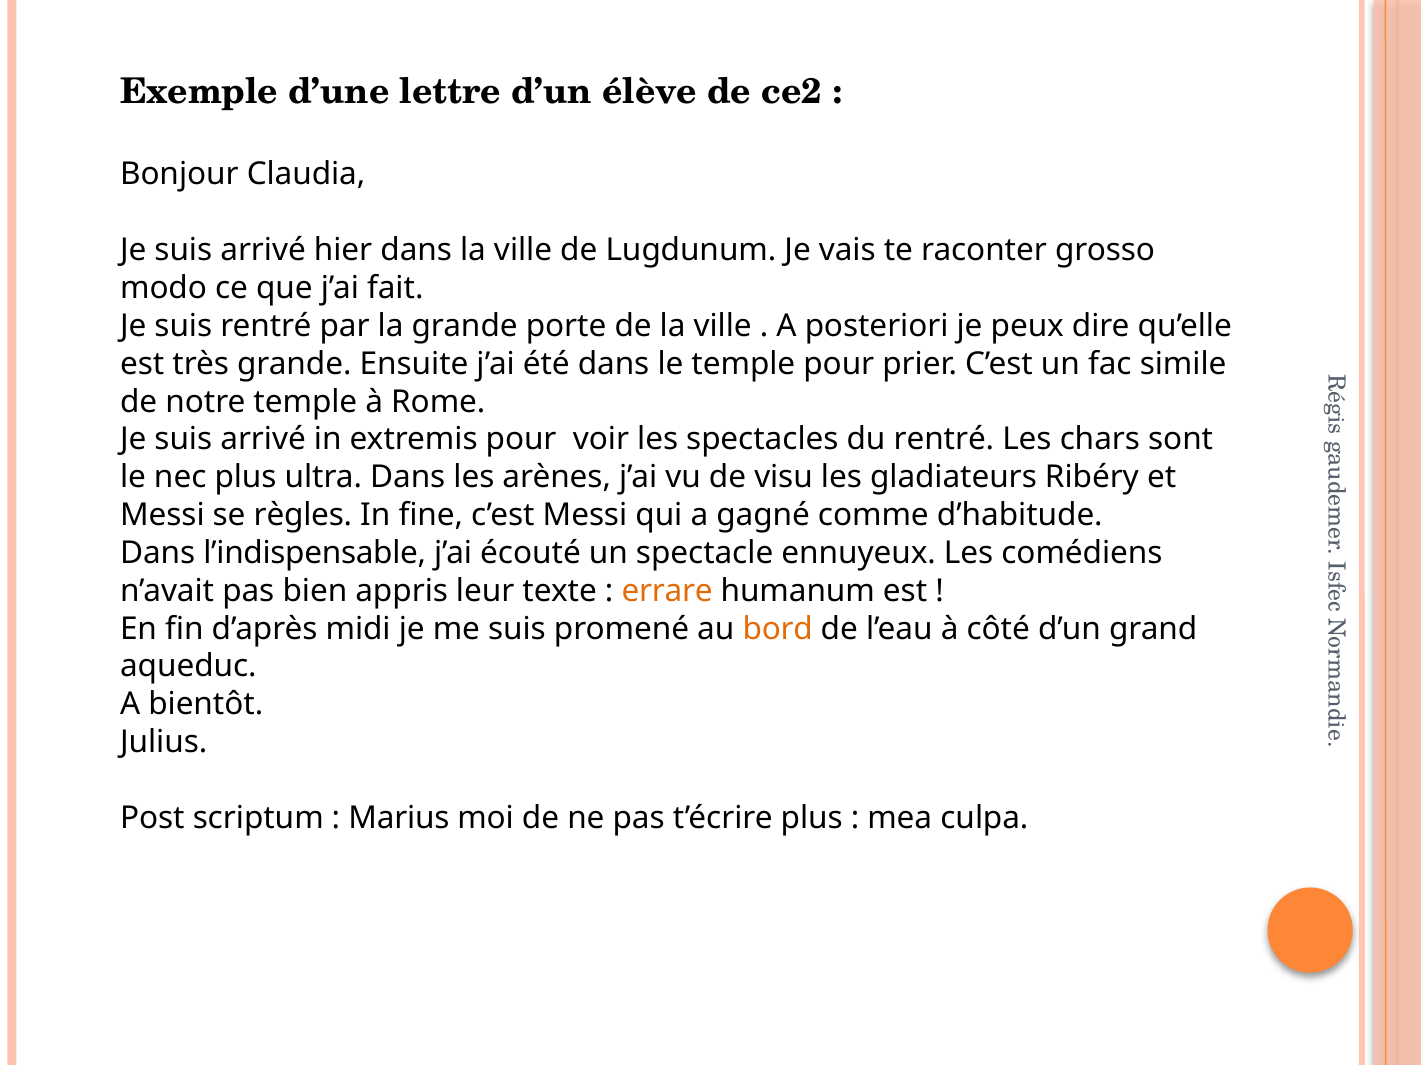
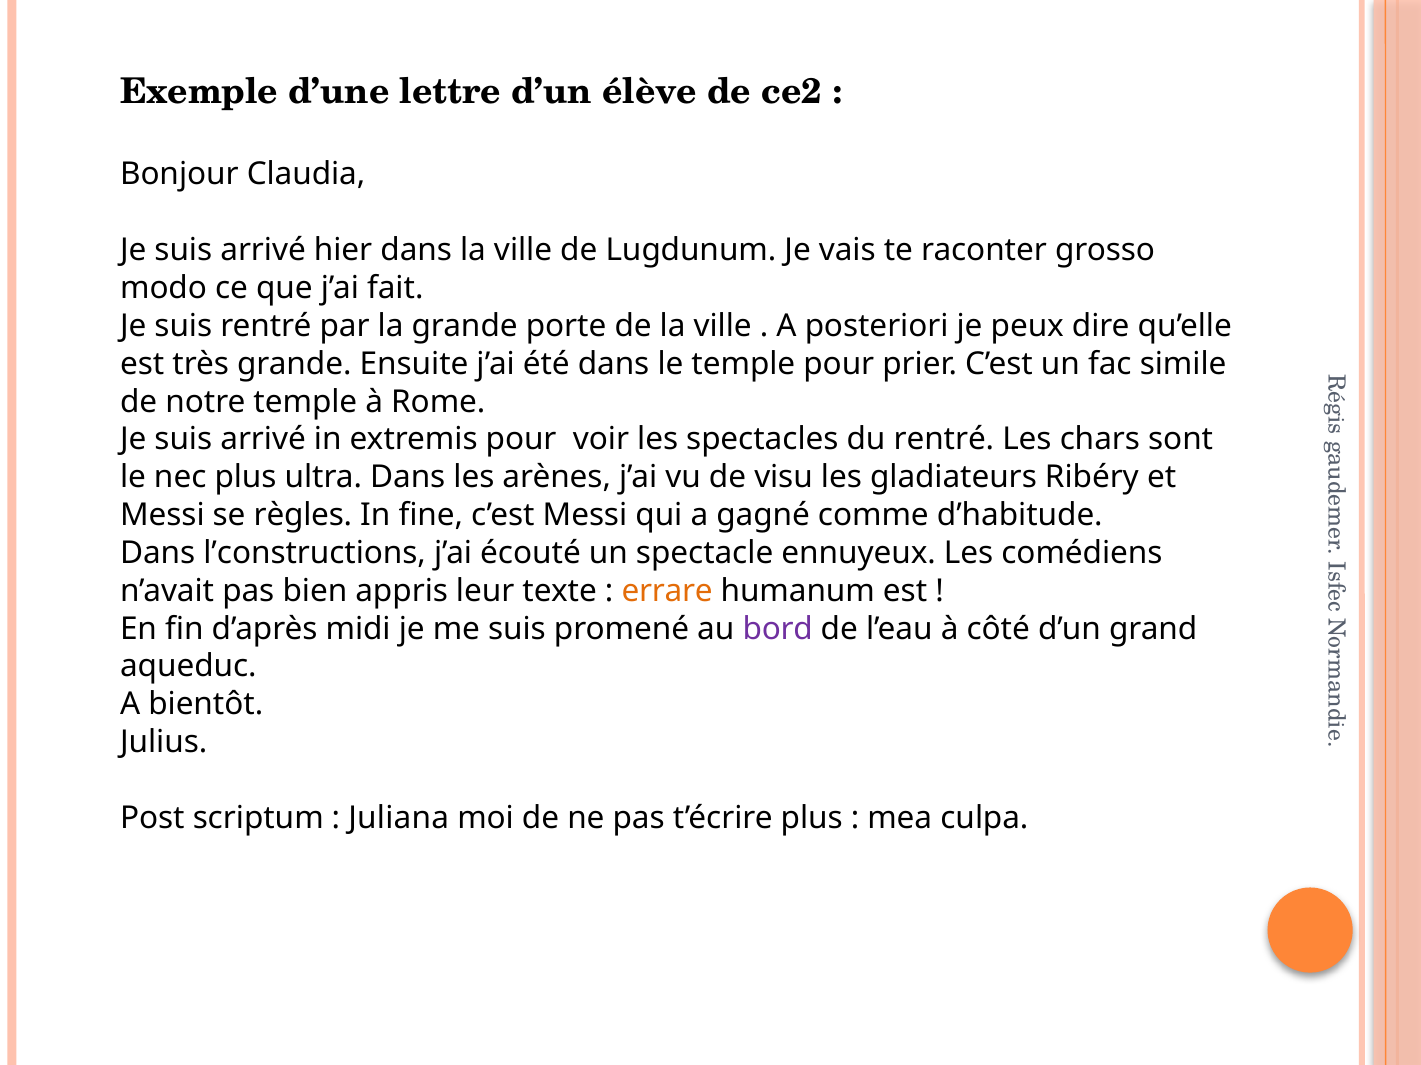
l’indispensable: l’indispensable -> l’constructions (315, 553)
bord colour: orange -> purple (778, 629)
Marius: Marius -> Juliana (399, 819)
